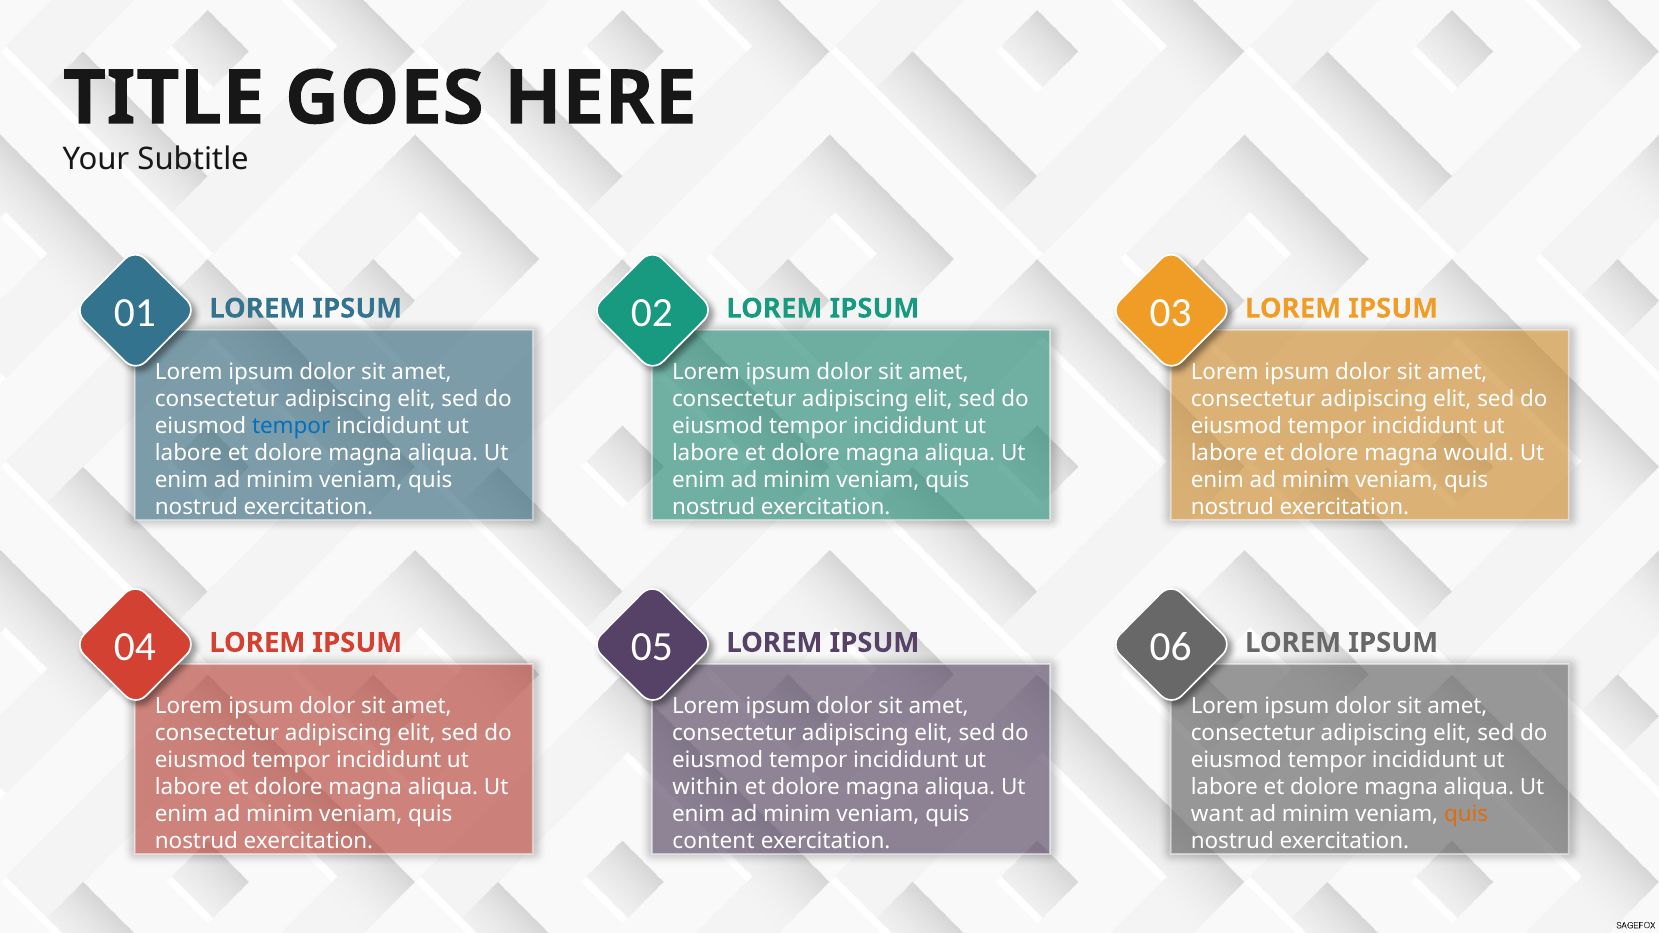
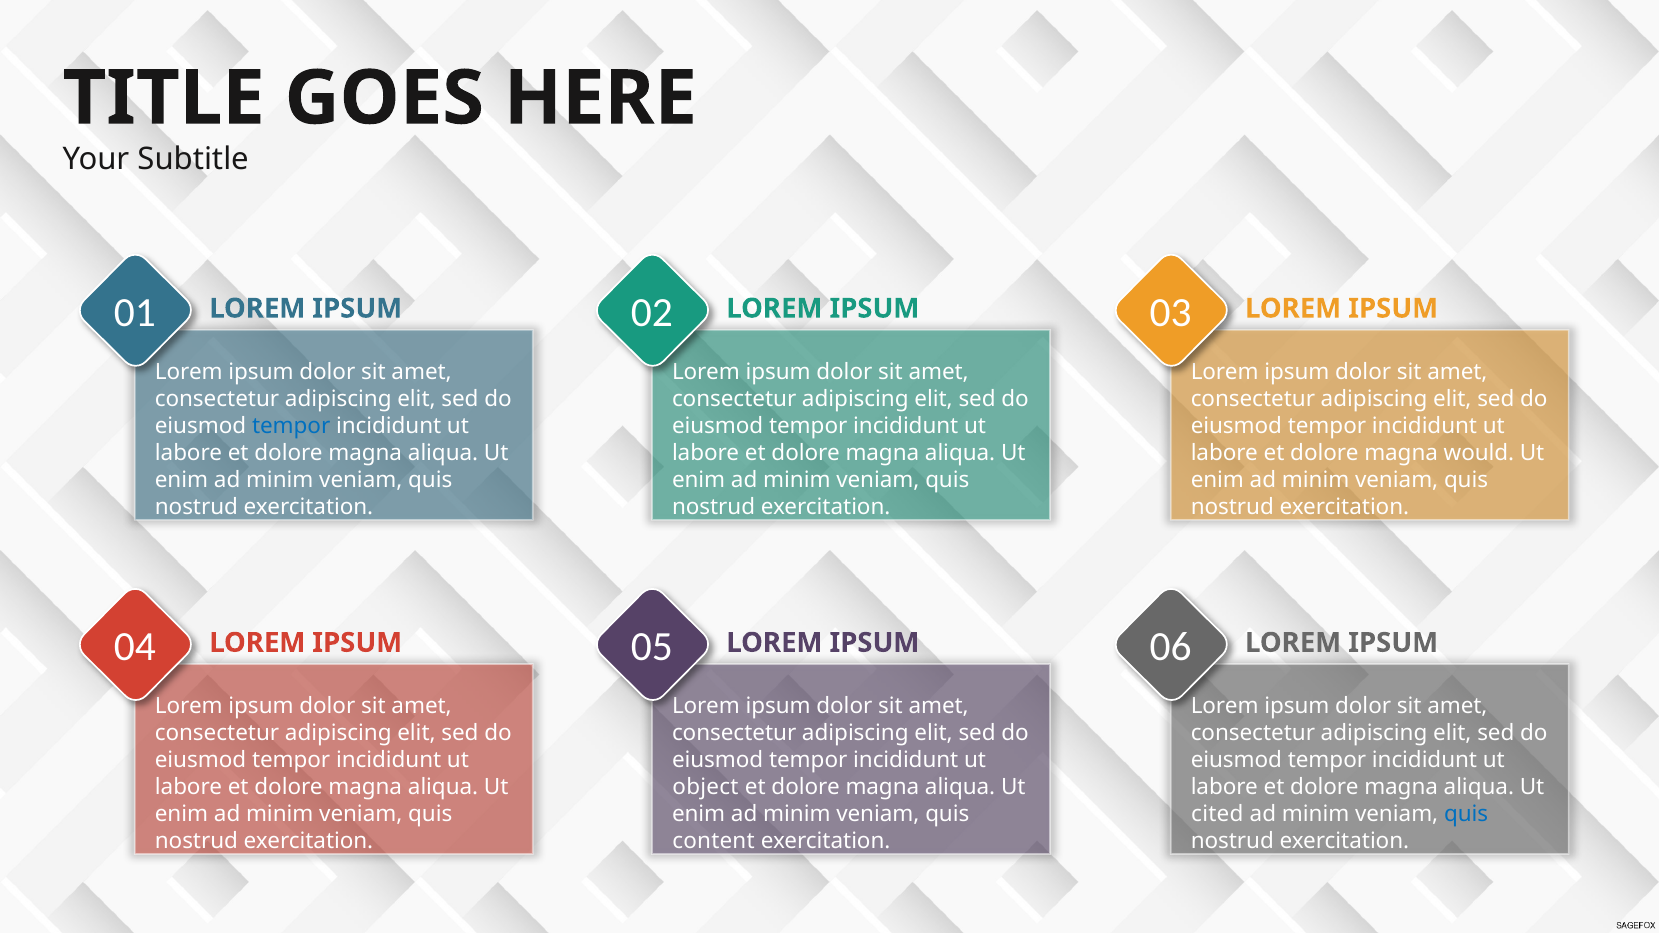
within: within -> object (705, 787)
want: want -> cited (1217, 814)
quis colour: orange -> blue (1466, 814)
